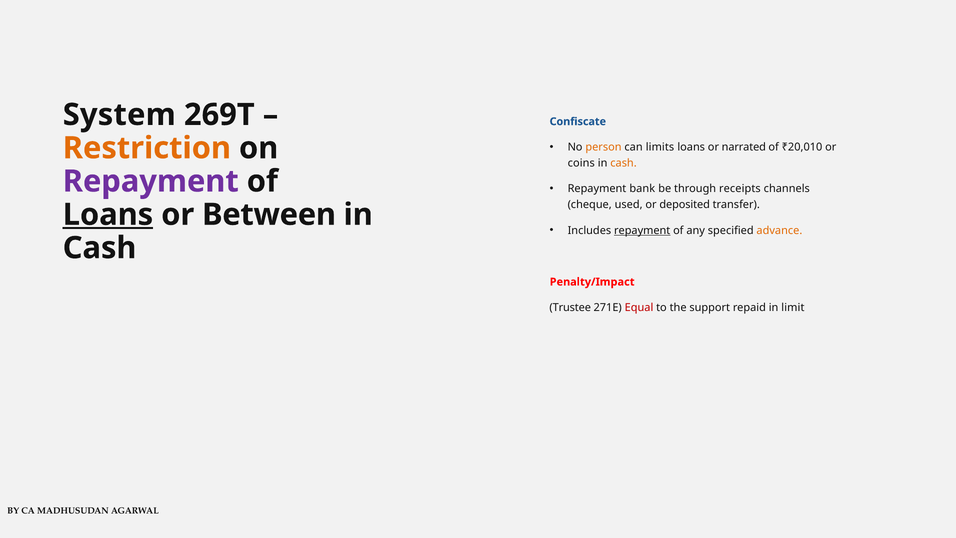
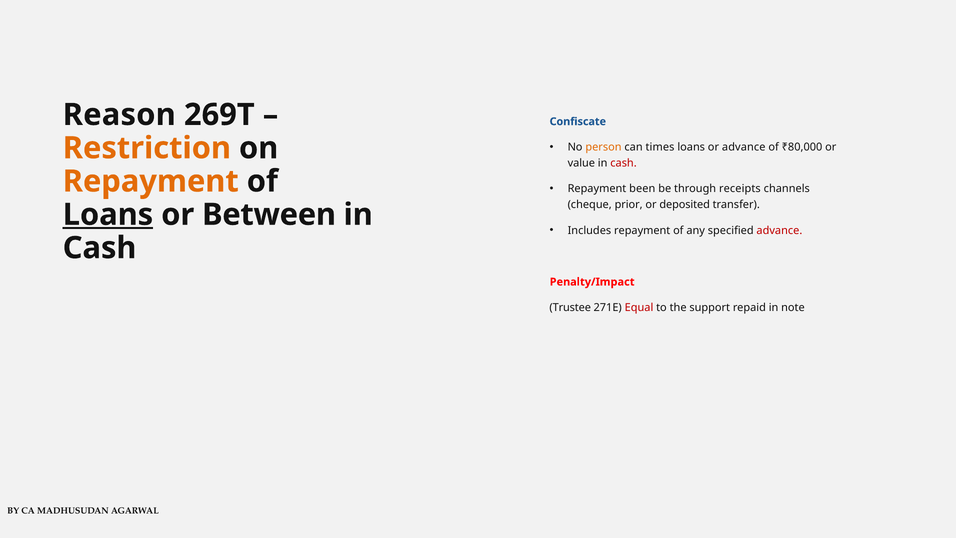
System: System -> Reason (119, 115)
limits: limits -> times (660, 147)
or narrated: narrated -> advance (744, 147)
₹20,010: ₹20,010 -> ₹80,000 (802, 147)
coins: coins -> value (581, 163)
cash colour: orange -> red (624, 163)
Repayment colour: purple -> orange (151, 181)
bank: bank -> been (642, 189)
used: used -> prior (629, 205)
repayment underline: present -> none (642, 230)
advance colour: orange -> red (779, 230)
limit: limit -> note (793, 308)
